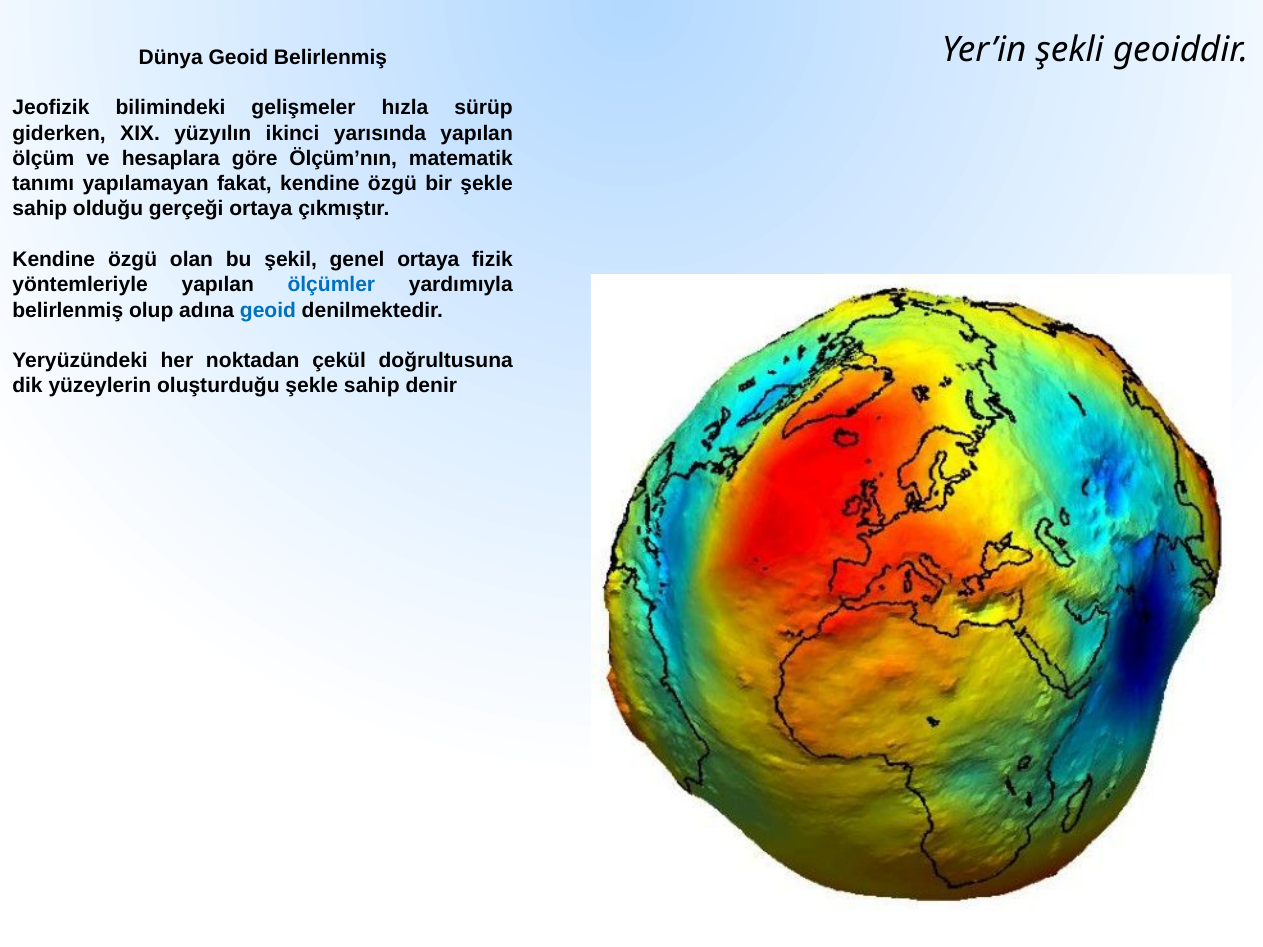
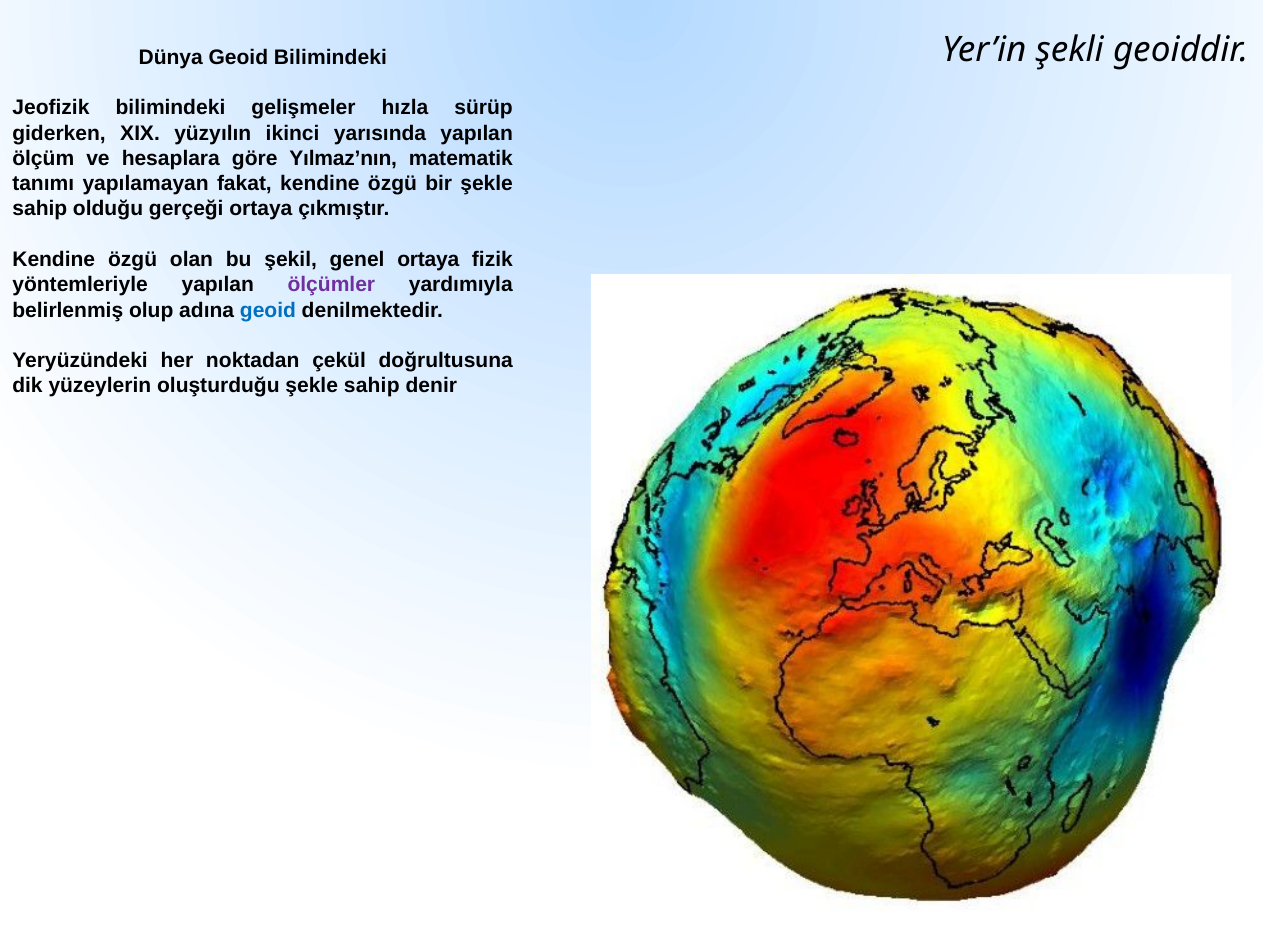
Geoid Belirlenmiş: Belirlenmiş -> Bilimindeki (330, 58)
Ölçüm’nın: Ölçüm’nın -> Yılmaz’nın (343, 159)
ölçümler colour: blue -> purple (331, 285)
